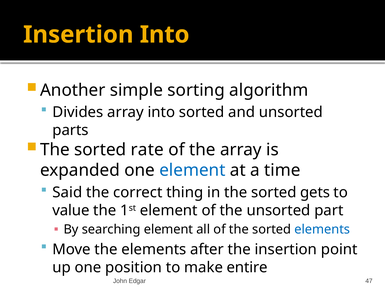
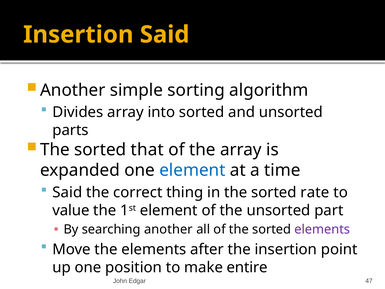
Insertion Into: Into -> Said (165, 35)
rate: rate -> that (147, 150)
gets: gets -> rate (315, 192)
searching element: element -> another (168, 229)
elements colour: blue -> purple (322, 229)
